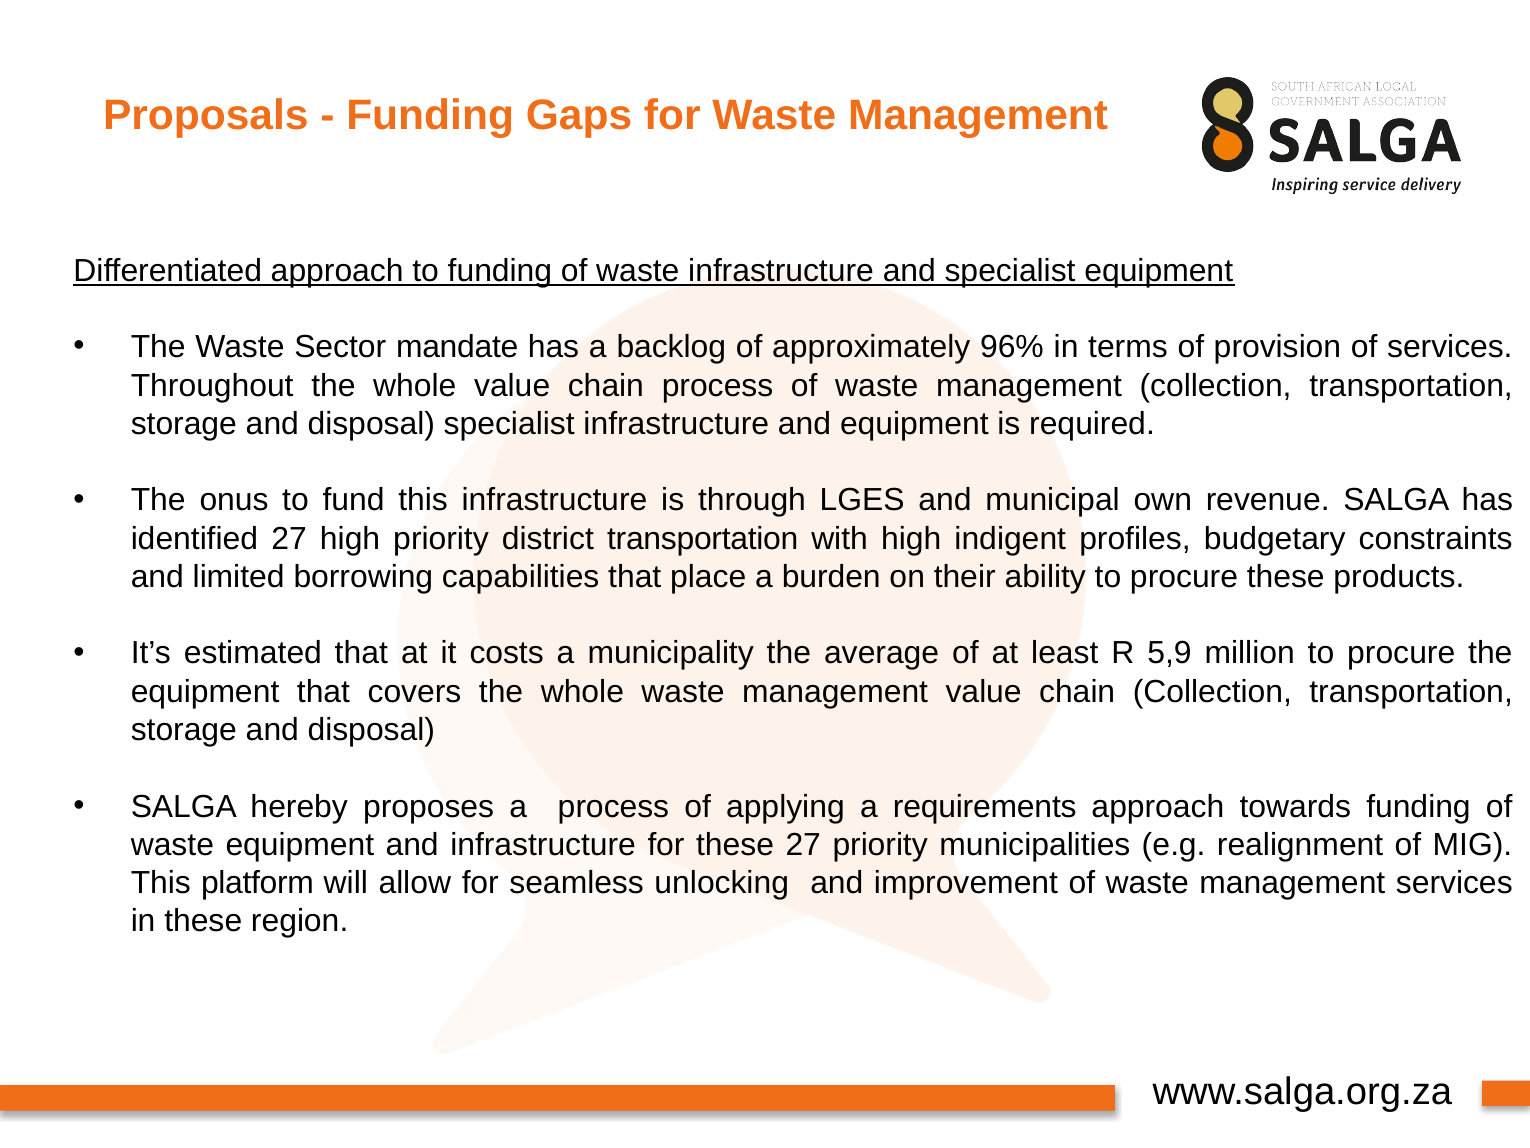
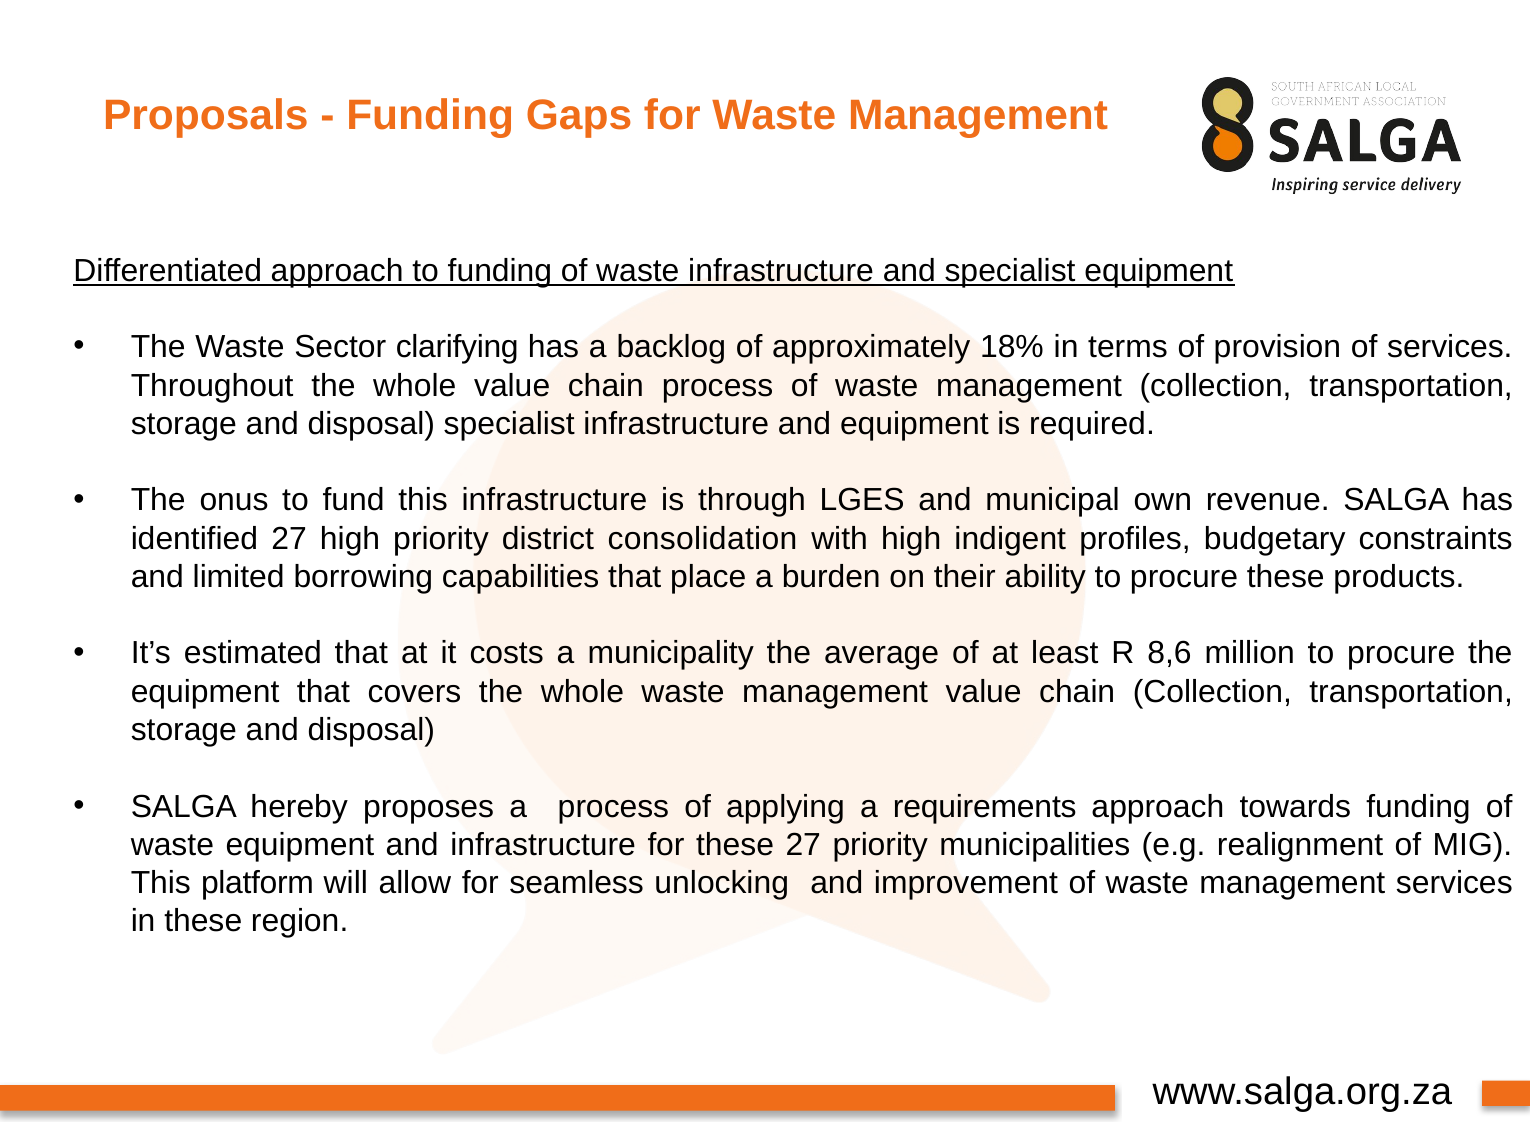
mandate: mandate -> clarifying (457, 347)
96%: 96% -> 18% (1012, 347)
district transportation: transportation -> consolidation (702, 538)
5,9: 5,9 -> 8,6 (1170, 653)
